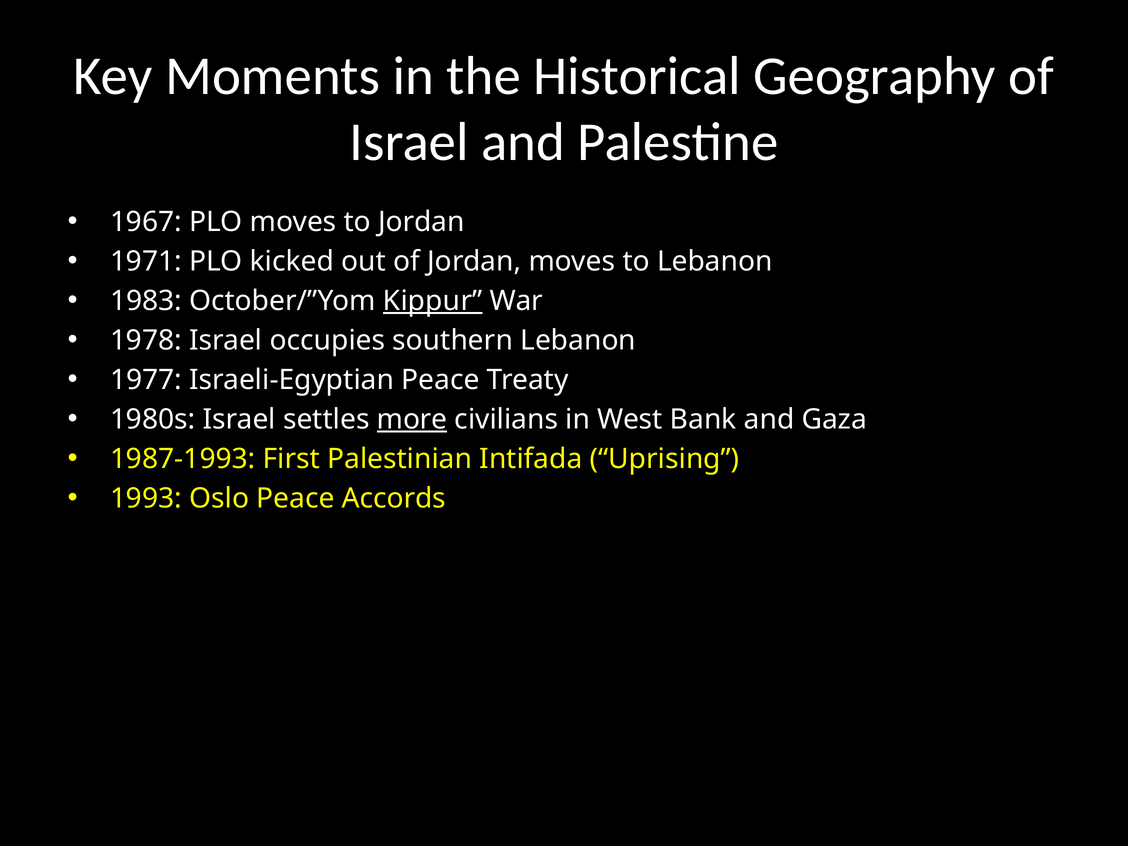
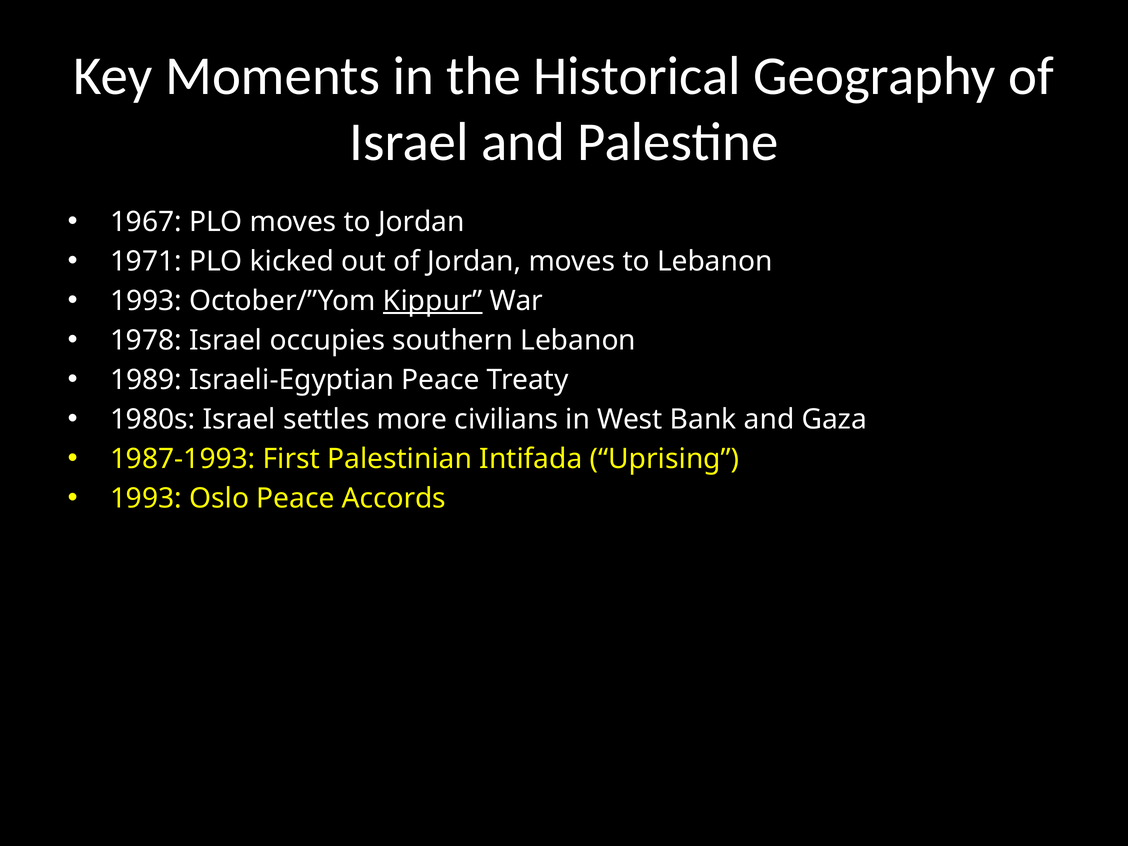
1983: 1983 -> 1993 (146, 301)
1977: 1977 -> 1989 (146, 380)
more underline: present -> none (412, 419)
